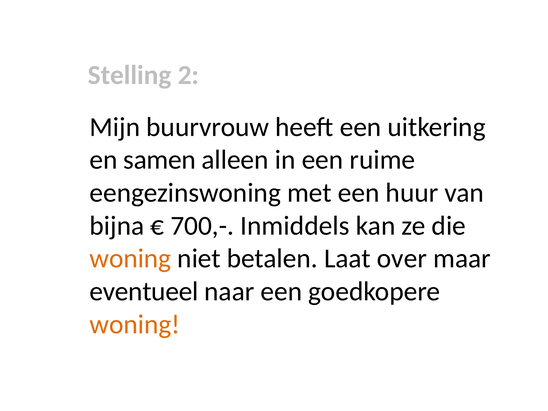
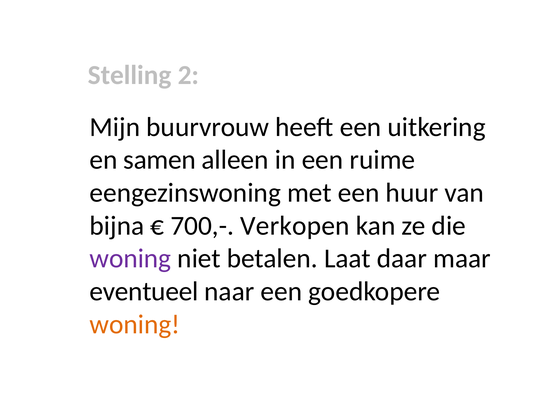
Inmiddels: Inmiddels -> Verkopen (295, 226)
woning colour: orange -> purple (130, 259)
over: over -> daar (402, 259)
